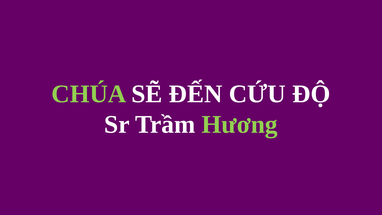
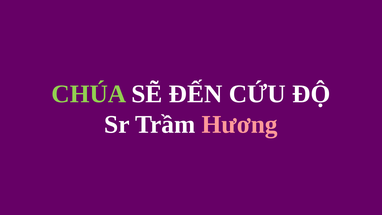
Hương colour: light green -> pink (240, 124)
